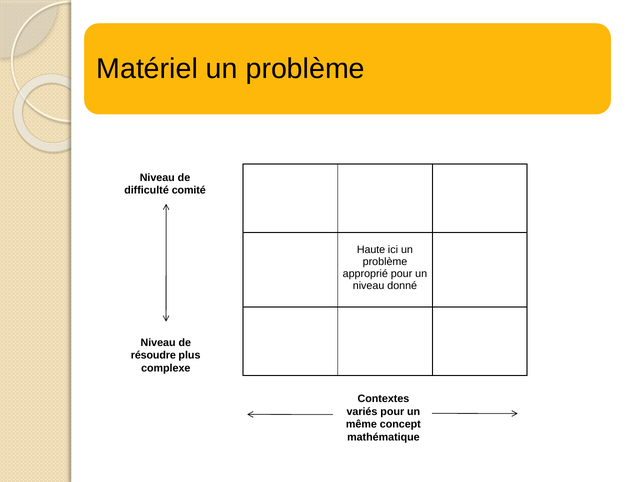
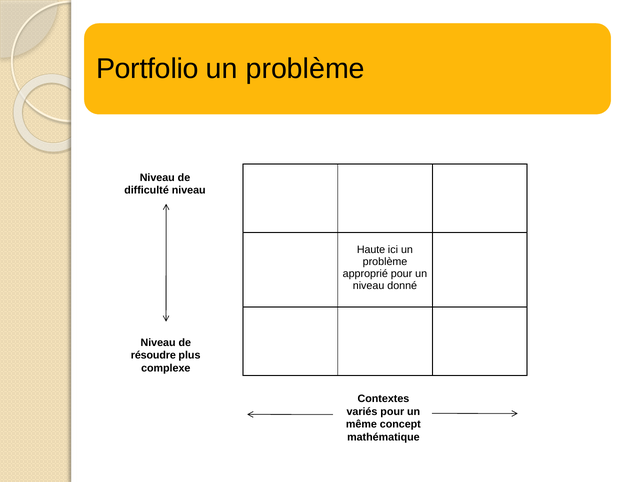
Matériel: Matériel -> Portfolio (147, 69)
difficulté comité: comité -> niveau (189, 191)
